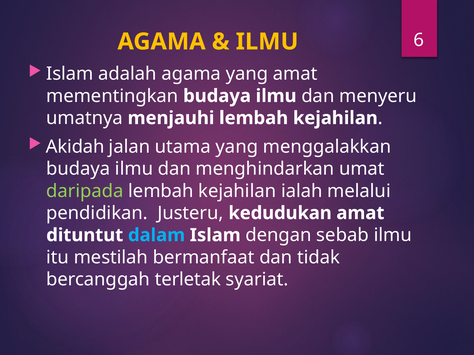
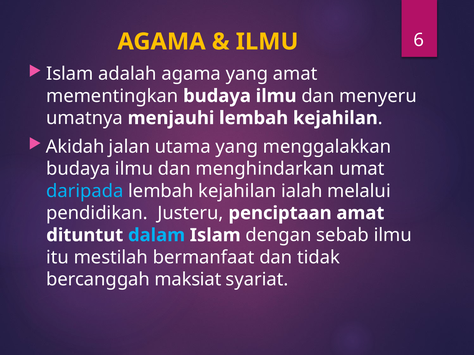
daripada colour: light green -> light blue (85, 191)
kedudukan: kedudukan -> penciptaan (280, 213)
terletak: terletak -> maksiat (188, 280)
